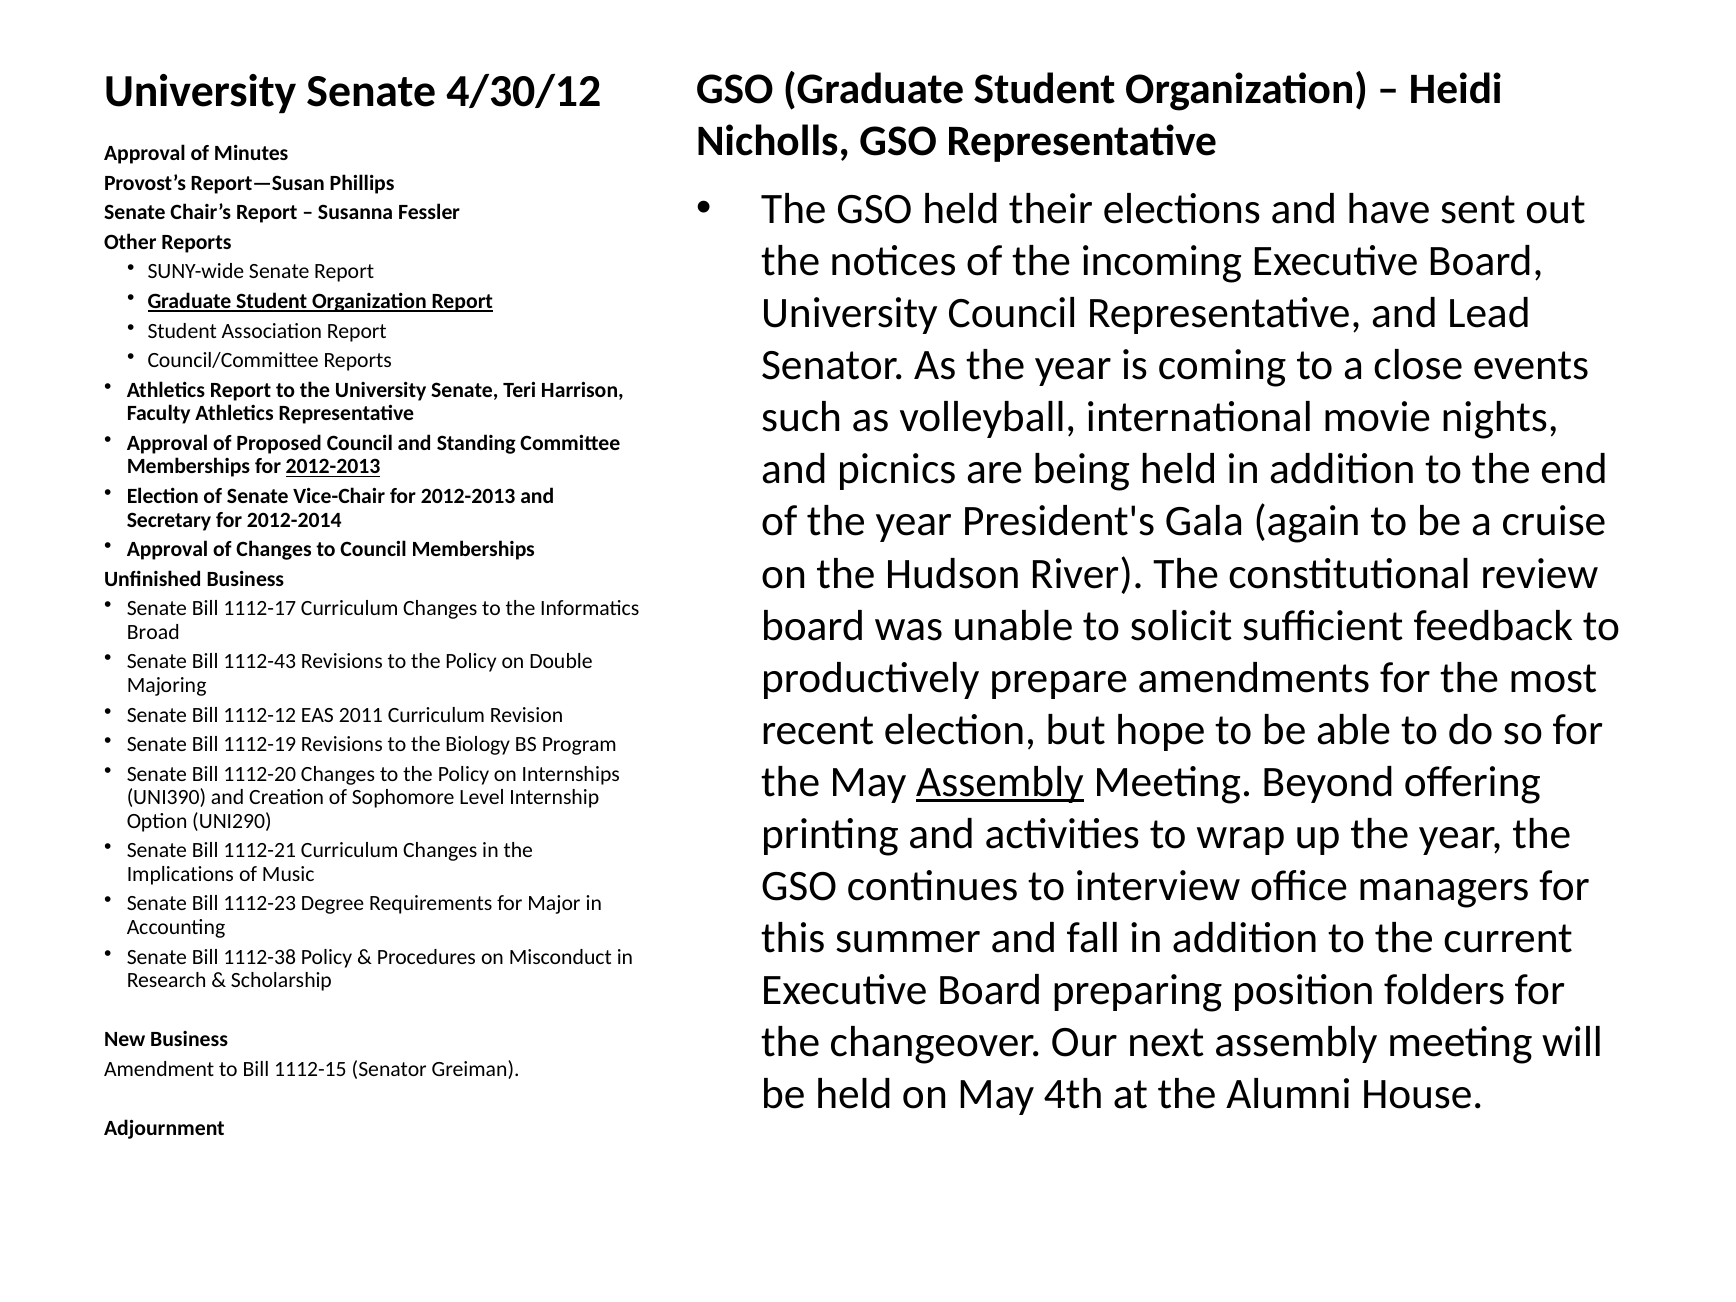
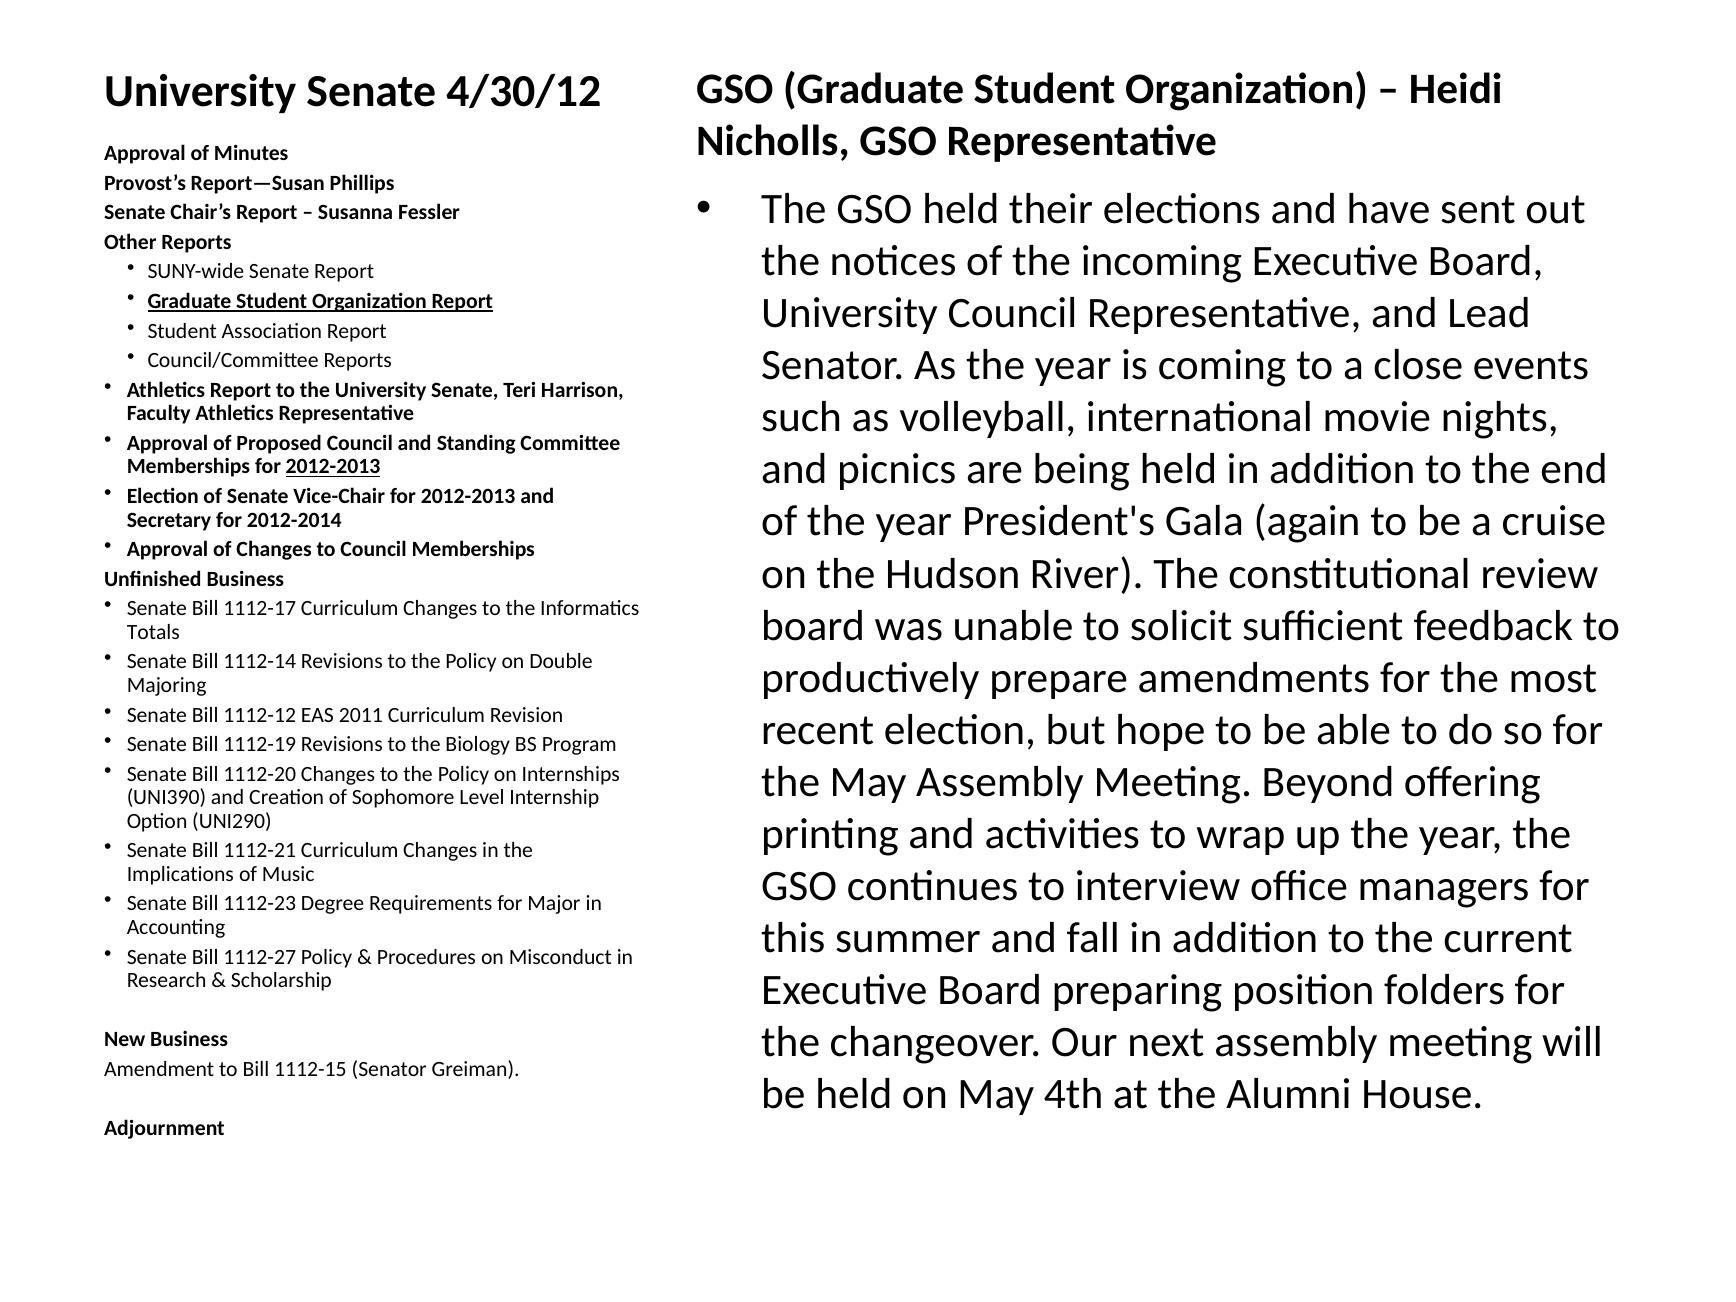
Broad: Broad -> Totals (153, 632)
1112-43: 1112-43 -> 1112-14 (260, 662)
Assembly underline: present -> none (1000, 782)
1112-38: 1112-38 -> 1112-27 (260, 957)
